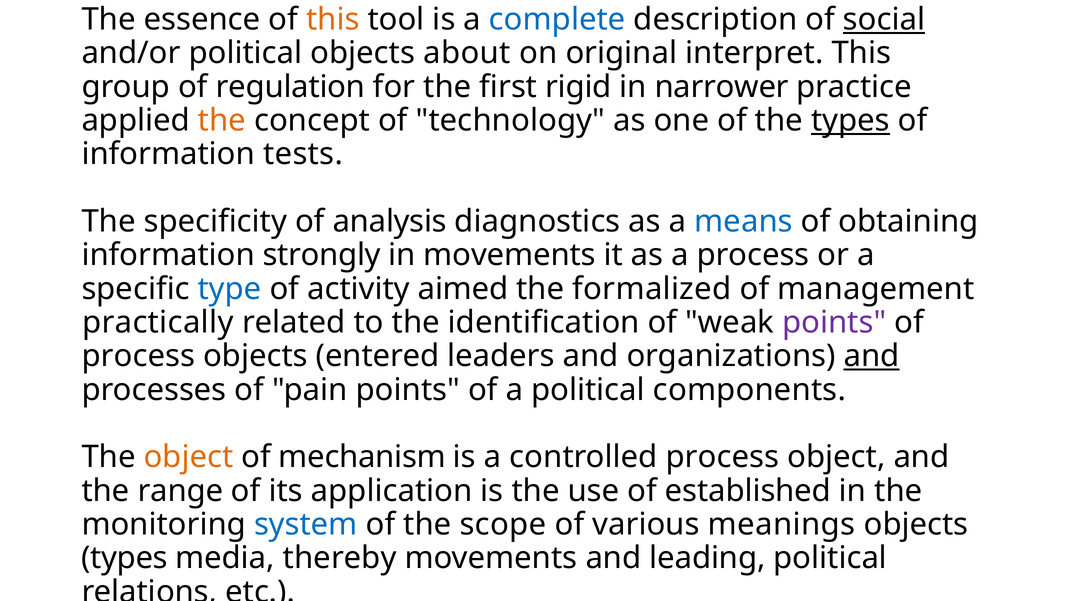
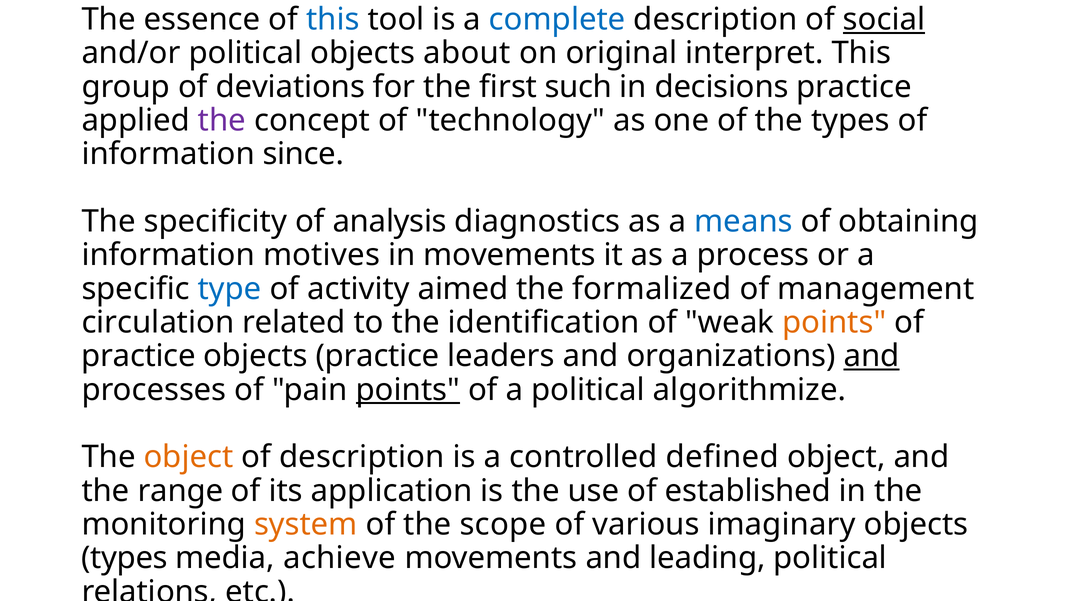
this colour: orange -> blue (333, 20)
regulation: regulation -> deviations (290, 87)
rigid: rigid -> such (578, 87)
narrower: narrower -> decisions (722, 87)
the colour: orange -> purple (222, 121)
types underline: present -> none (850, 121)
tests: tests -> since (303, 154)
strongly: strongly -> motives (322, 255)
practically: practically -> circulation (158, 323)
points colour: purple -> orange (834, 323)
process: process -> practice (139, 356)
objects entered: entered -> practice (378, 356)
points underline: none -> present (408, 390)
components: components -> algorithmize (749, 390)
of mechanism: mechanism -> description (362, 457)
controlled process: process -> defined (722, 457)
system colour: blue -> orange (306, 525)
meanings: meanings -> imaginary (782, 525)
thereby: thereby -> achieve (340, 558)
